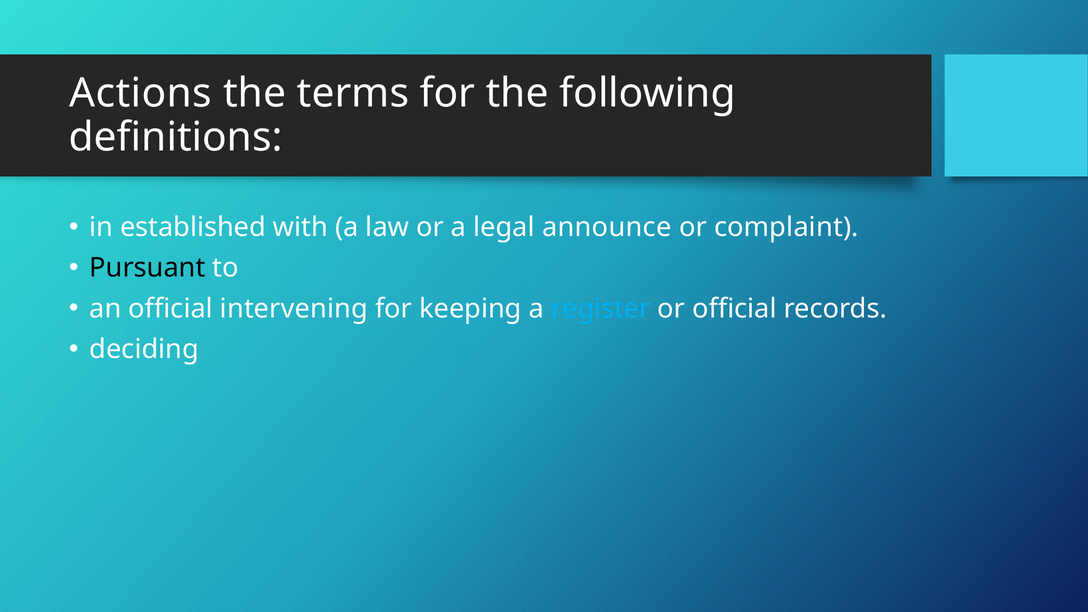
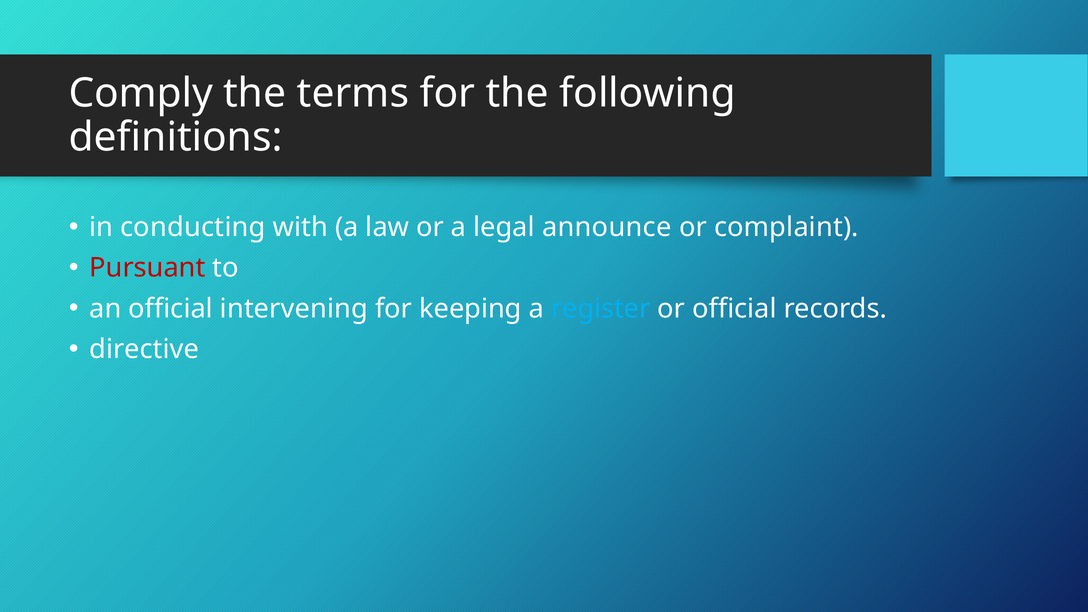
Actions: Actions -> Comply (141, 93)
established: established -> conducting (193, 227)
Pursuant colour: black -> red (147, 268)
deciding: deciding -> directive (144, 349)
